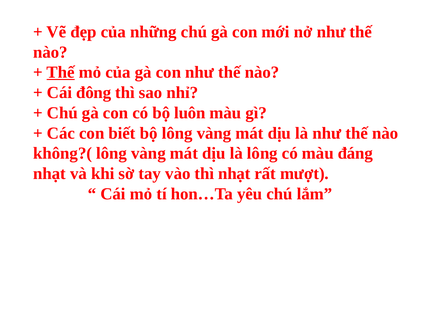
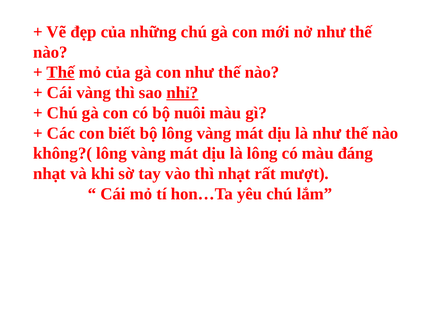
Cái đông: đông -> vàng (94, 93)
nhỉ underline: none -> present (182, 93)
luôn: luôn -> nuôi (190, 113)
